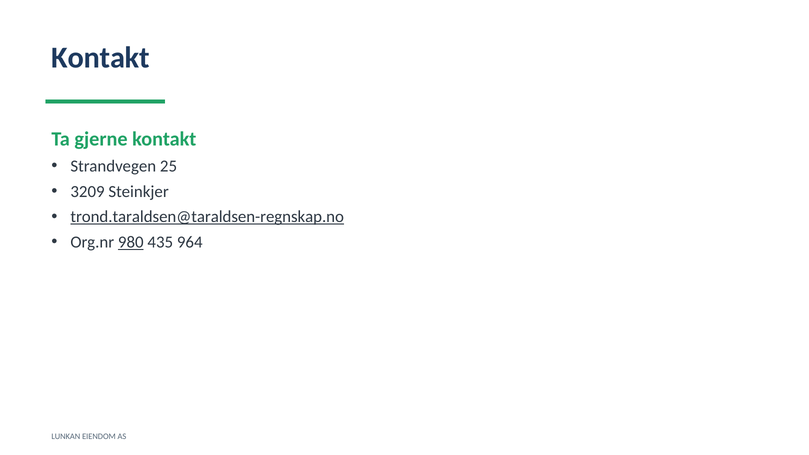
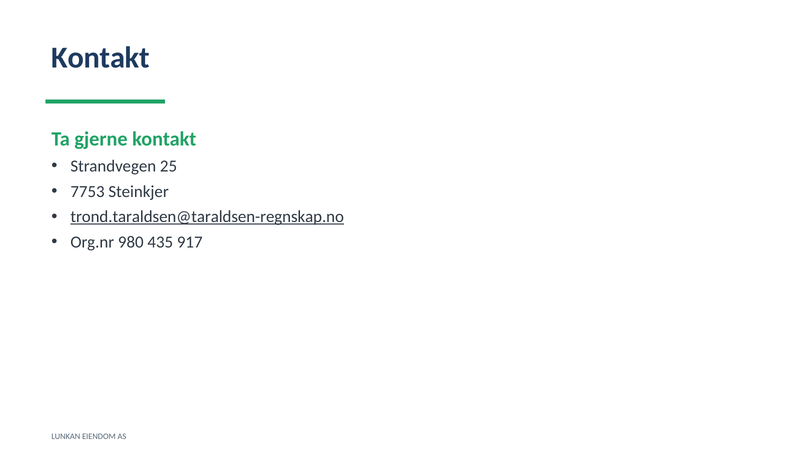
3209: 3209 -> 7753 (88, 192)
980 underline: present -> none (131, 242)
964: 964 -> 917 (190, 242)
